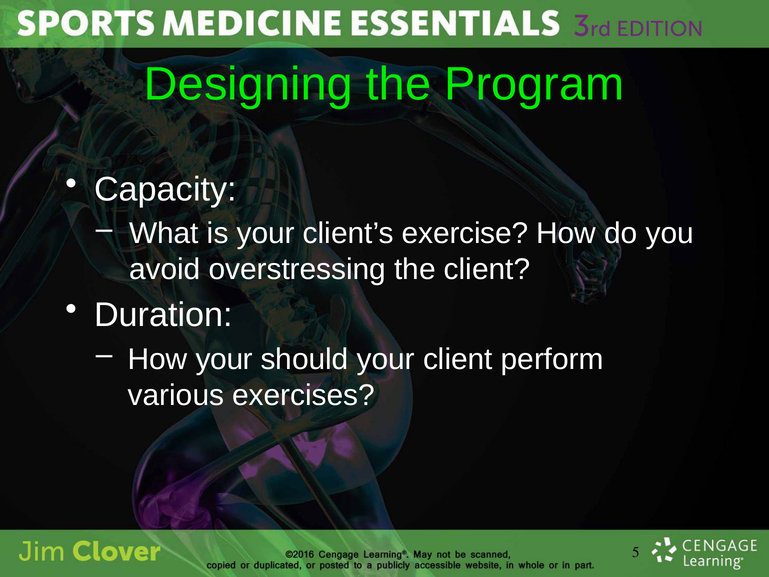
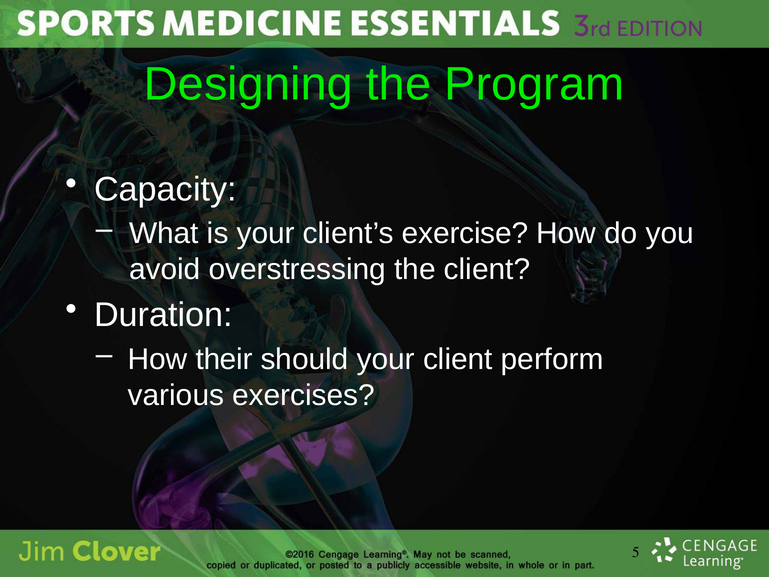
How your: your -> their (224, 359)
